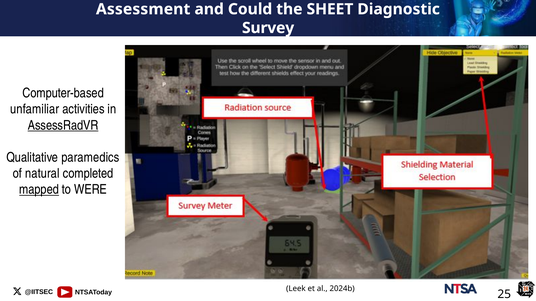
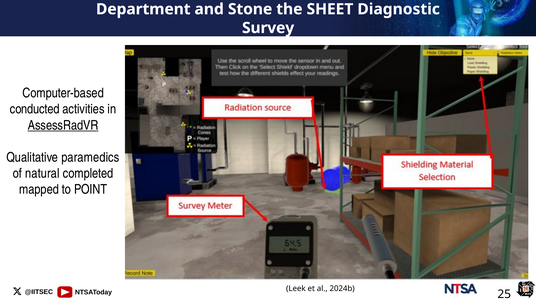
Assessment: Assessment -> Department (143, 9)
Could: Could -> Stone (250, 9)
unfamiliar: unfamiliar -> conducted (35, 109)
mapped underline: present -> none (39, 190)
WERE: WERE -> POINT (91, 190)
